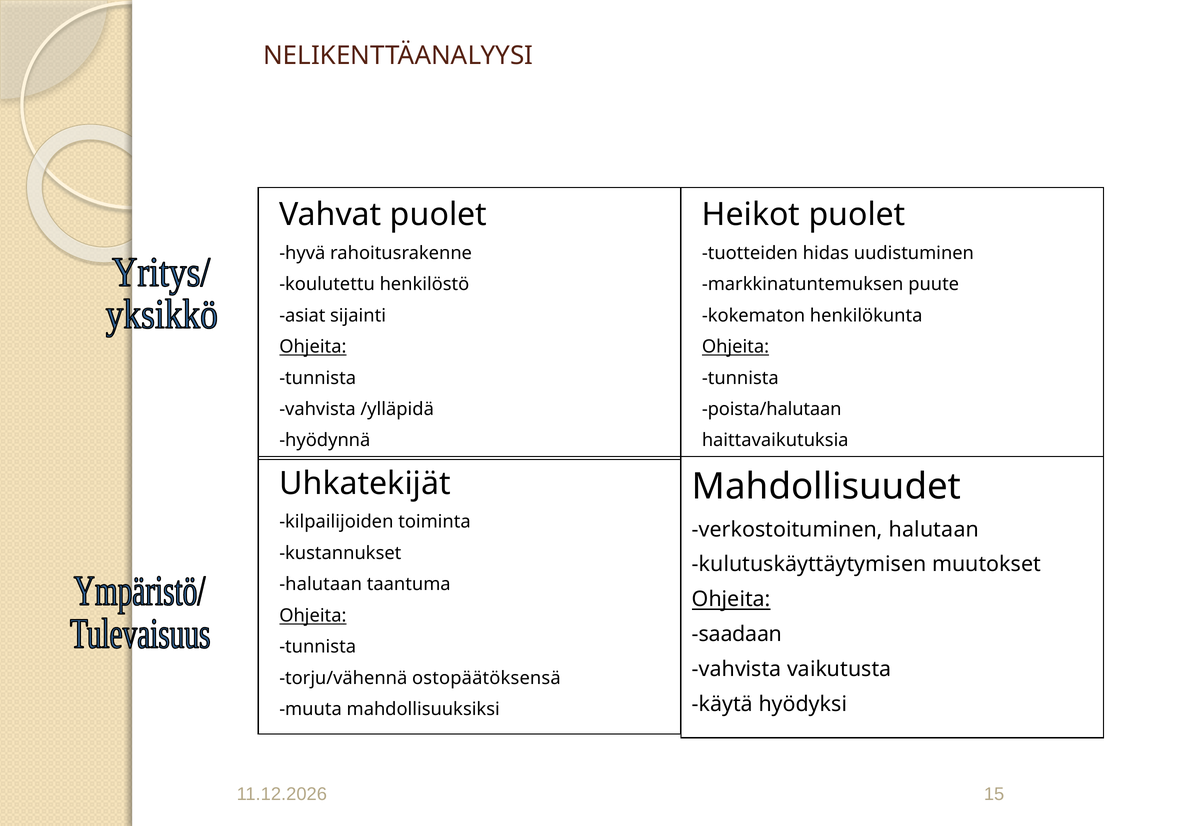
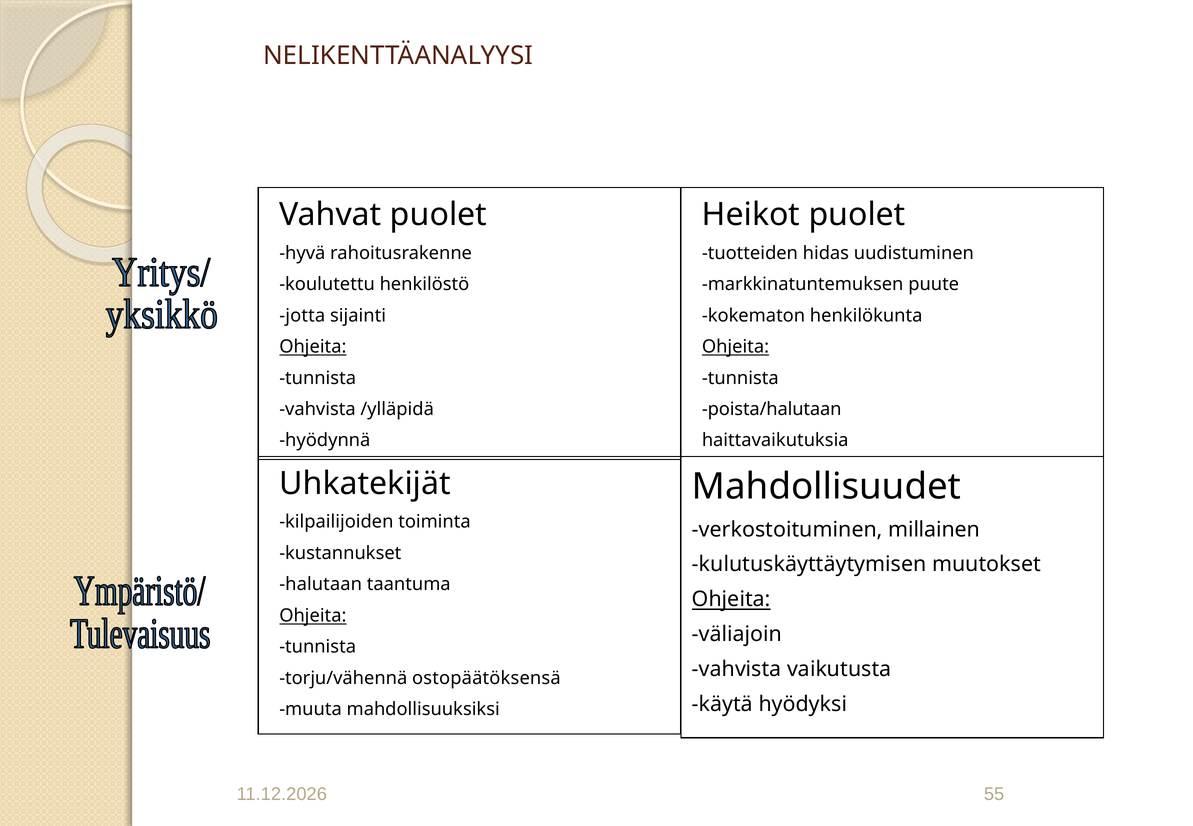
asiat: asiat -> jotta (302, 316)
verkostoituminen halutaan: halutaan -> millainen (934, 529)
saadaan: saadaan -> väliajoin (737, 634)
15: 15 -> 55 (994, 794)
